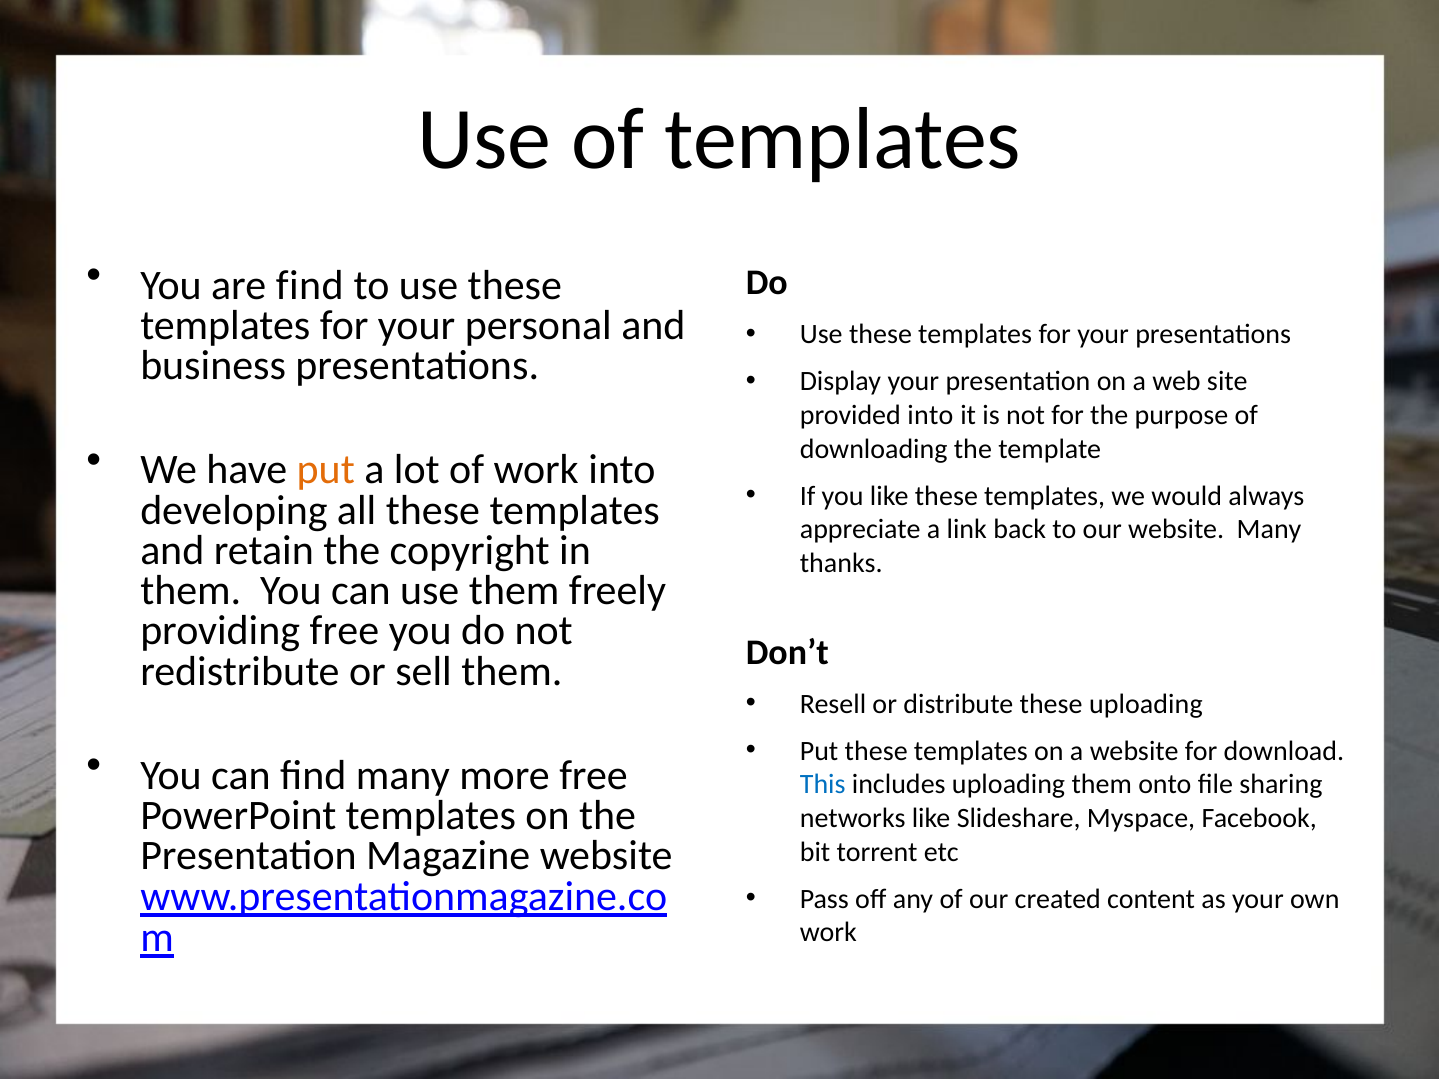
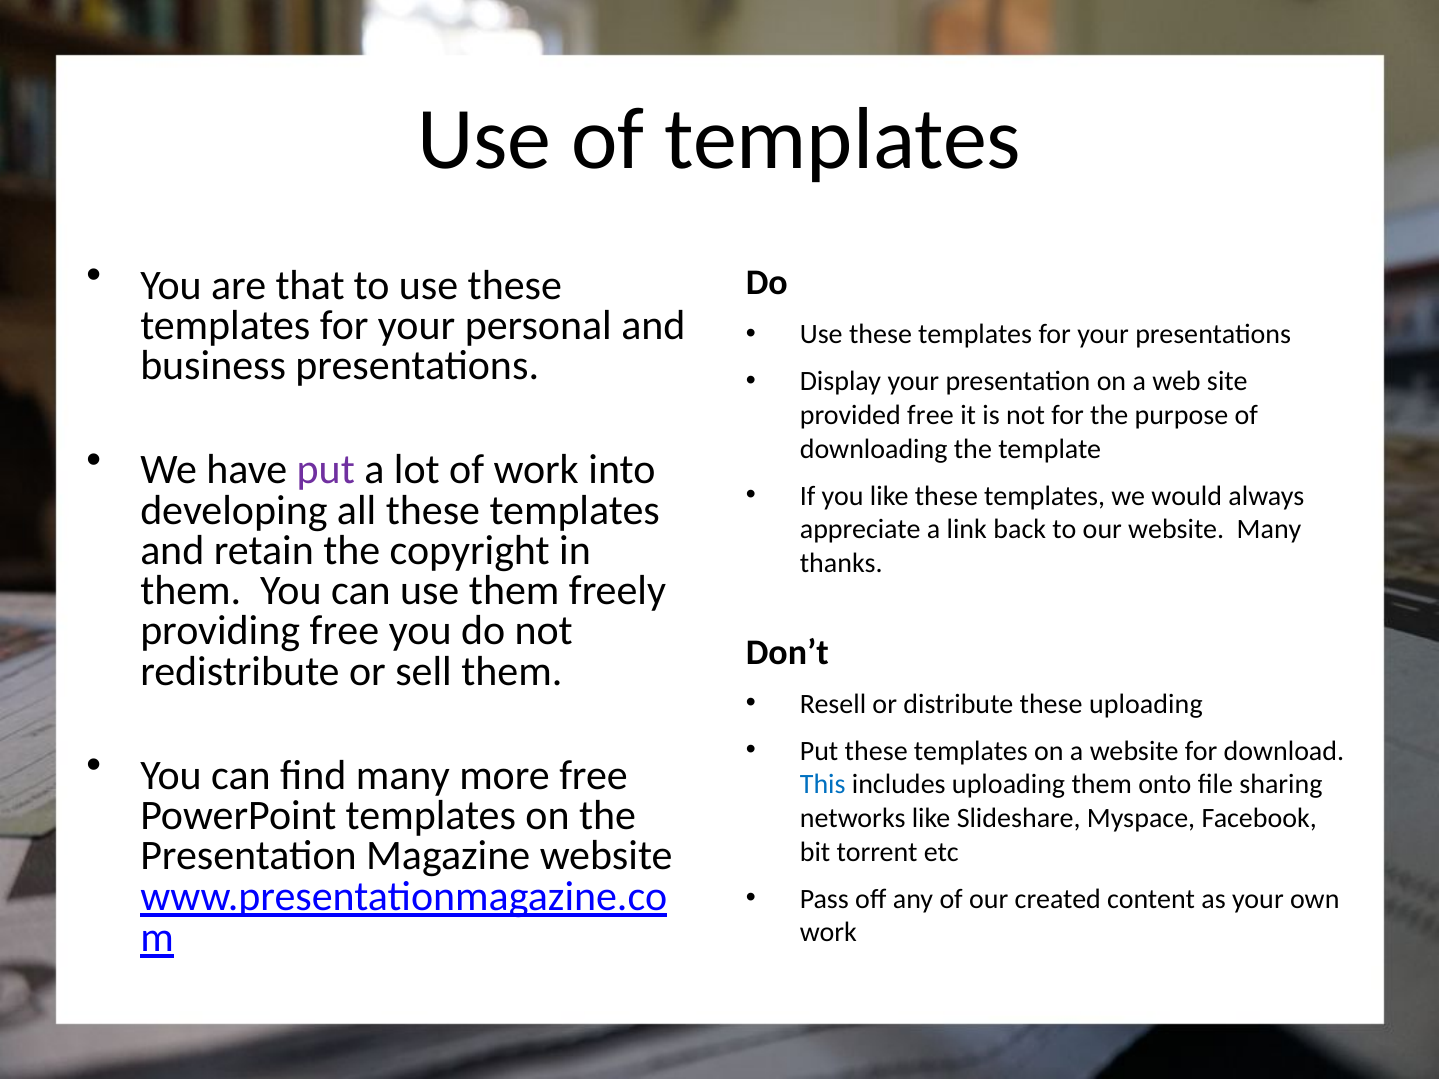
are find: find -> that (310, 285)
provided into: into -> free (931, 415)
put colour: orange -> purple (326, 470)
